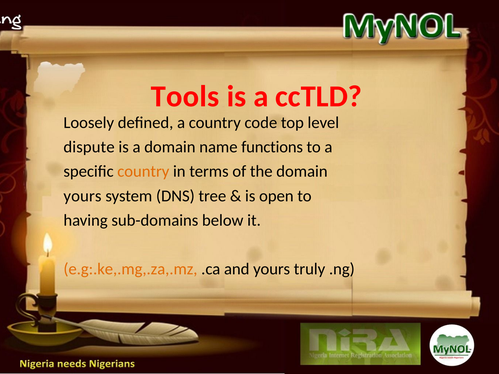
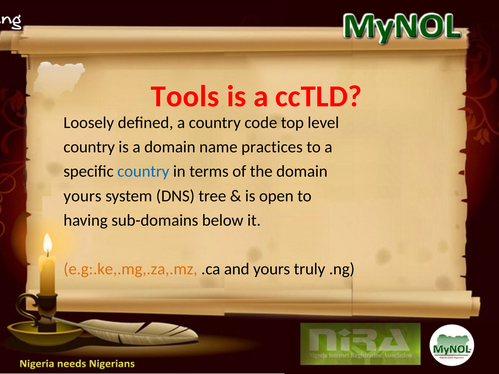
dispute: dispute -> country (89, 147)
functions: functions -> practices (272, 147)
country colour: orange -> blue (143, 172)
